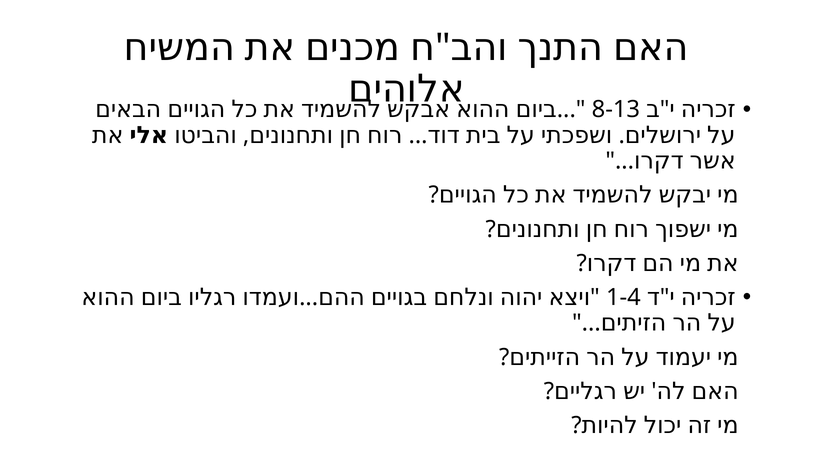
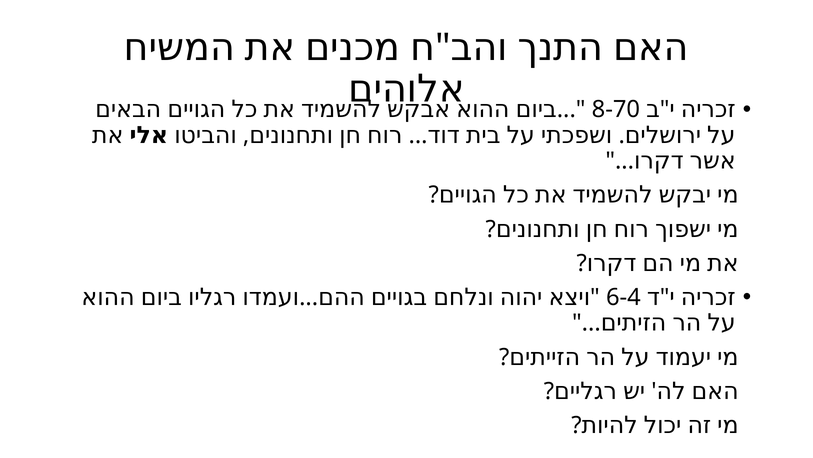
8-13: 8-13 -> 8-70 (616, 109)
1-4: 1-4 -> 6-4 (623, 297)
